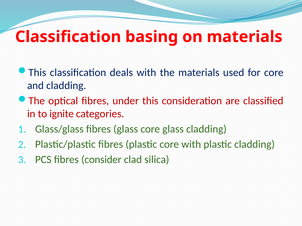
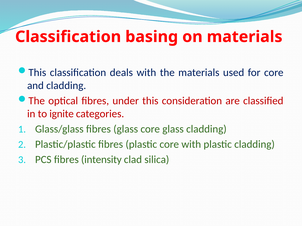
consider: consider -> intensity (101, 160)
